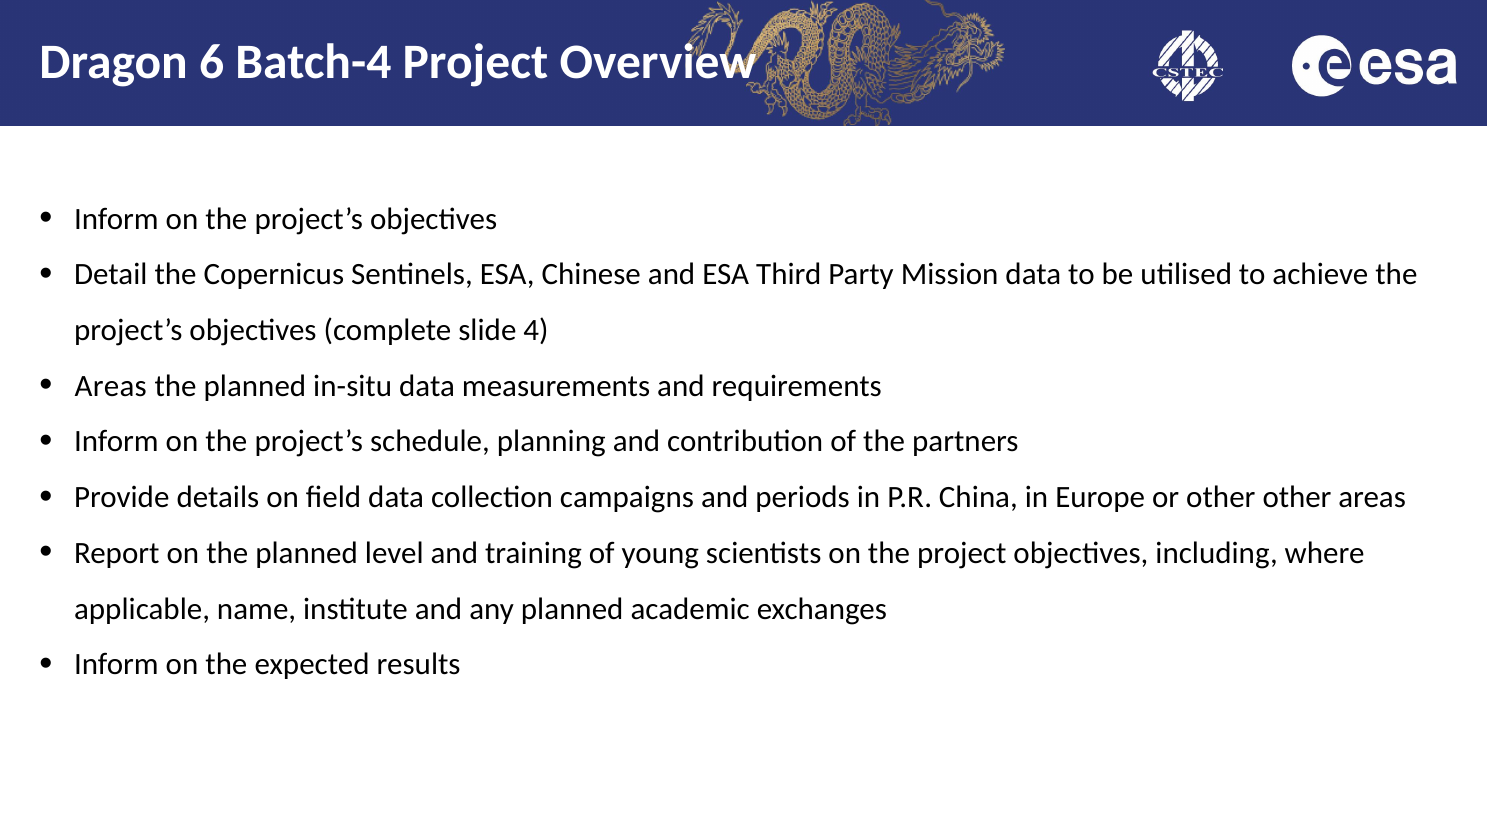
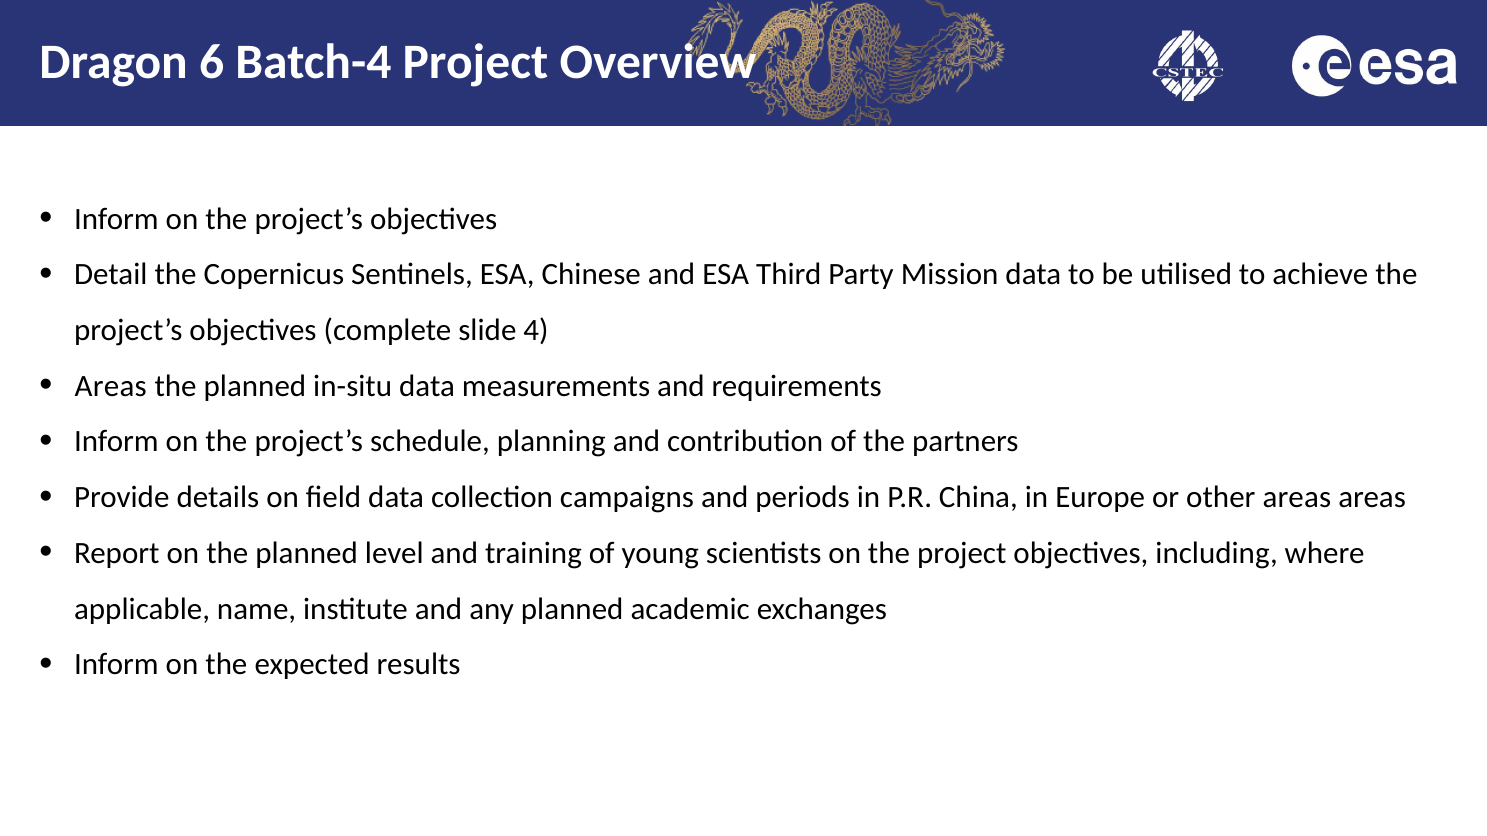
other other: other -> areas (1297, 498)
